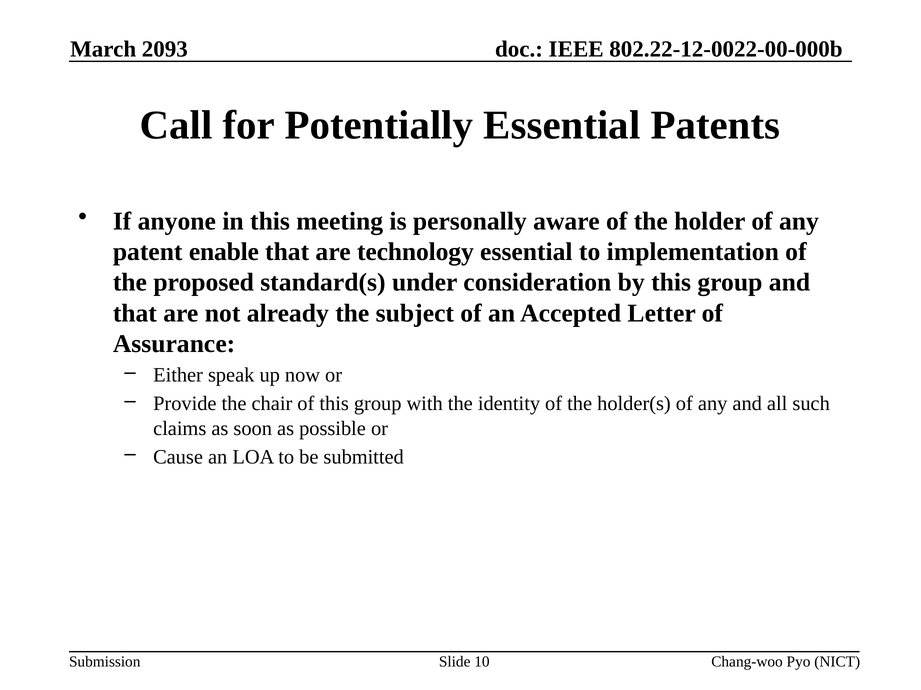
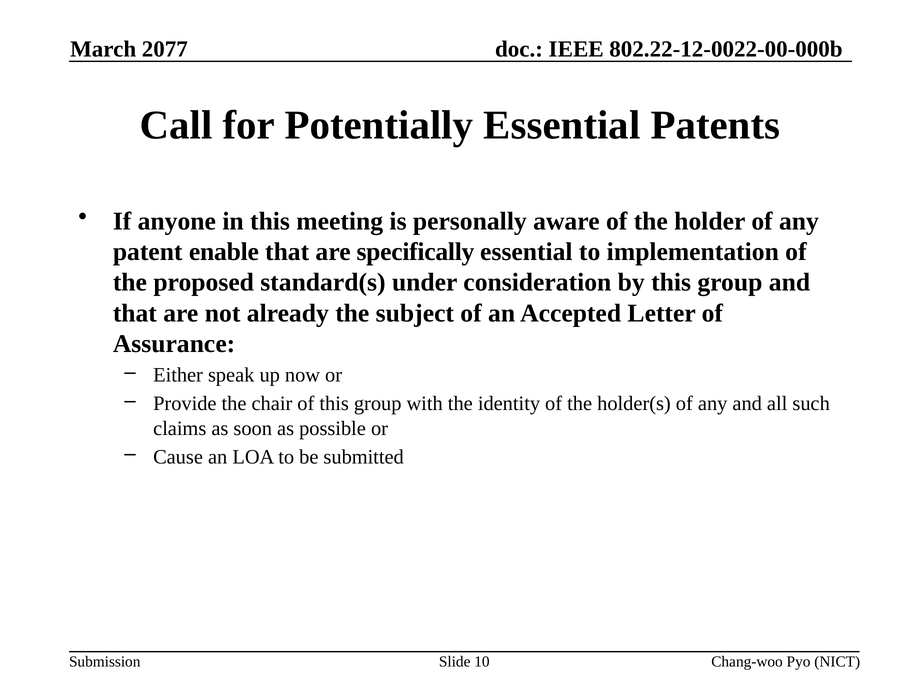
2093: 2093 -> 2077 (165, 49)
technology: technology -> specifically (415, 252)
